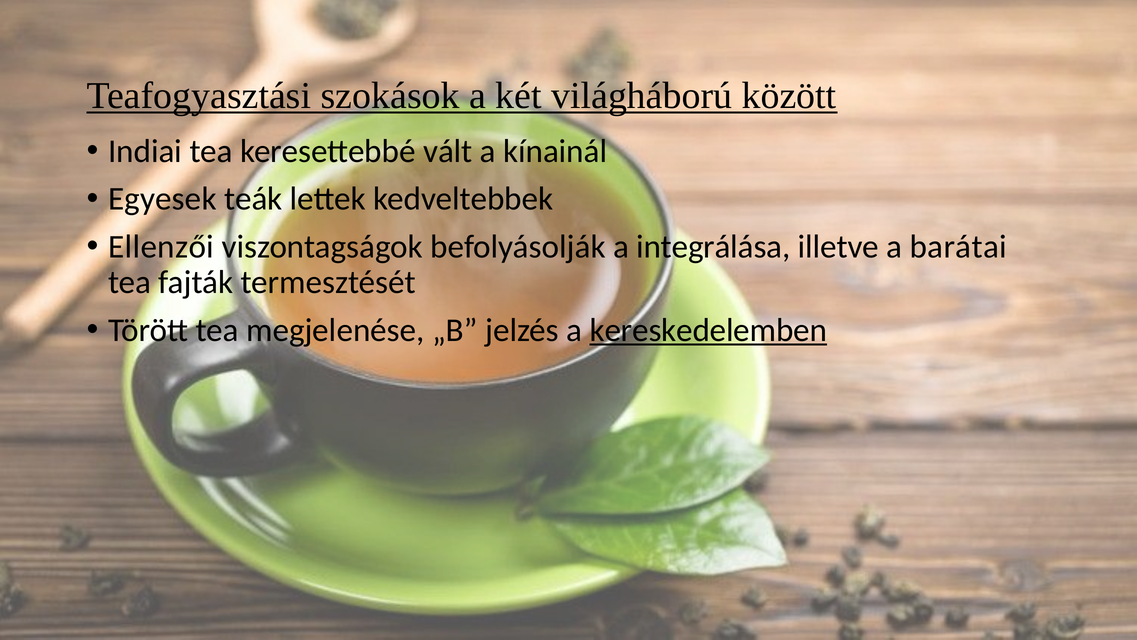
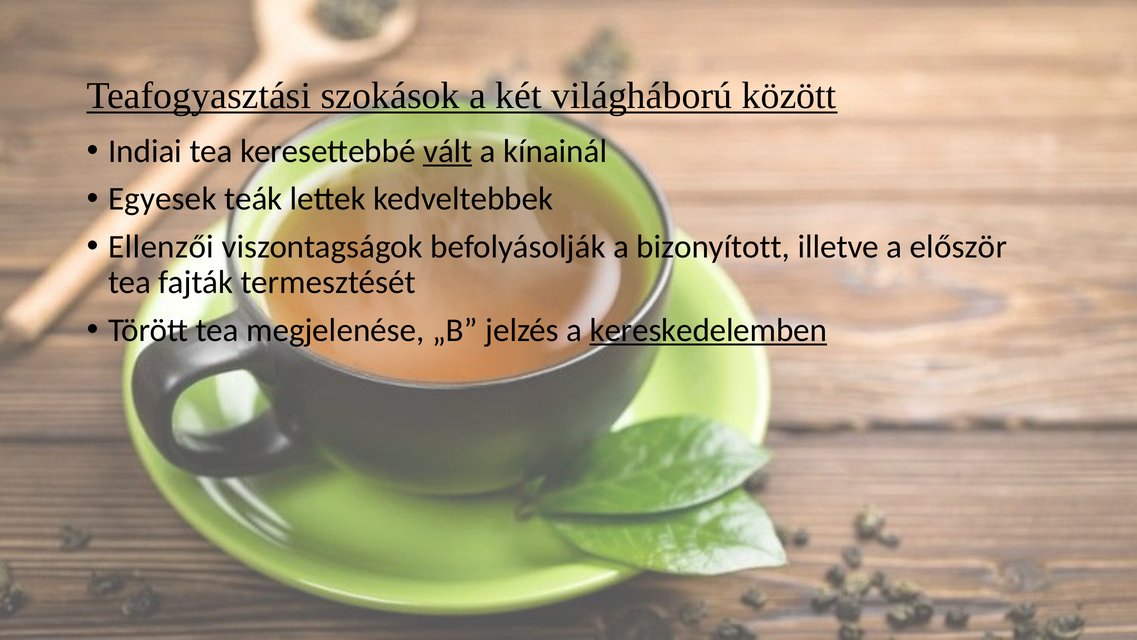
vált underline: none -> present (448, 151)
integrálása: integrálása -> bizonyított (713, 246)
barátai: barátai -> először (958, 246)
